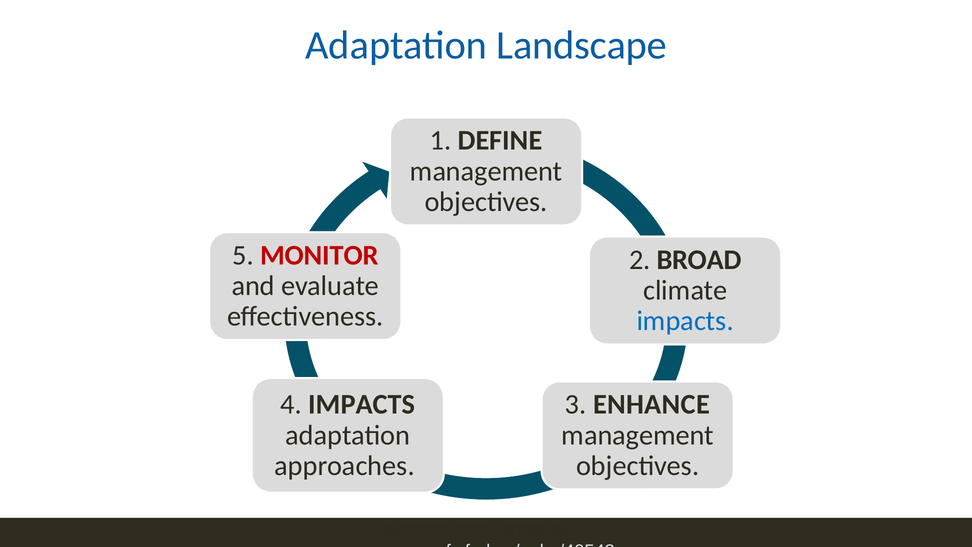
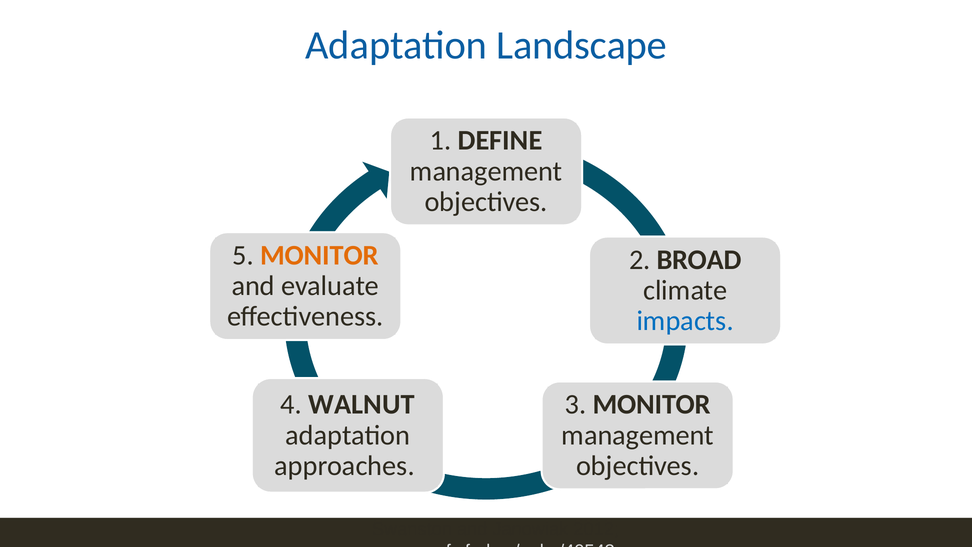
MONITOR colour: red -> orange (319, 255)
4 IMPACTS: IMPACTS -> WALNUT (362, 404)
3 ENHANCE: ENHANCE -> MONITOR (652, 404)
